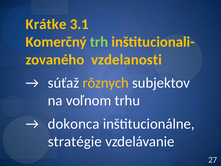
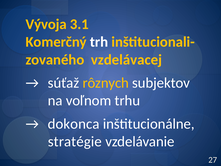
Krátke: Krátke -> Vývoja (46, 24)
trh colour: light green -> white (99, 42)
vzdelanosti: vzdelanosti -> vzdelávacej (126, 60)
